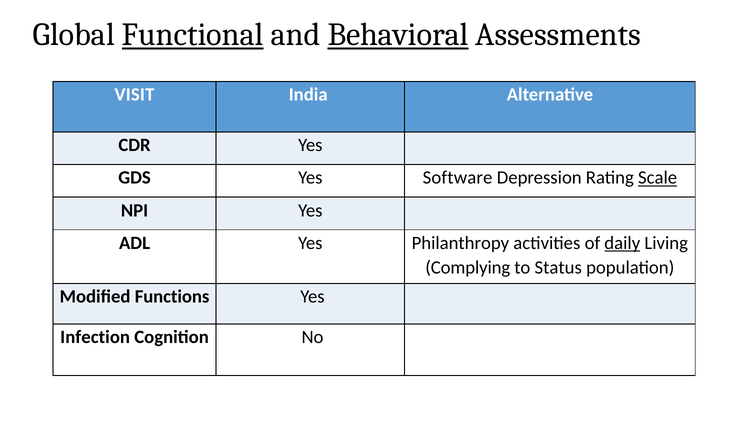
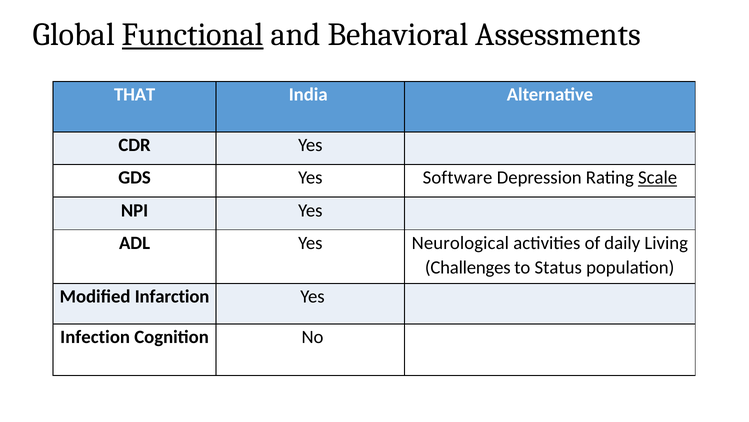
Behavioral underline: present -> none (398, 35)
VISIT: VISIT -> THAT (135, 94)
Philanthropy: Philanthropy -> Neurological (460, 243)
daily underline: present -> none (622, 243)
Complying: Complying -> Challenges (468, 267)
Functions: Functions -> Infarction (172, 296)
